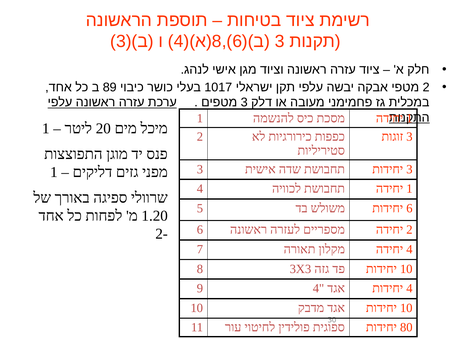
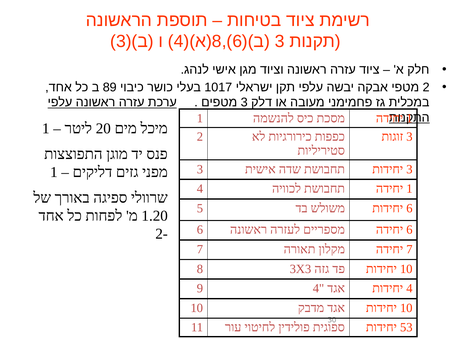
2: 2 -> 6 (409, 229)
4: 4 -> 7 (409, 249)
80: 80 -> 53 (406, 327)
